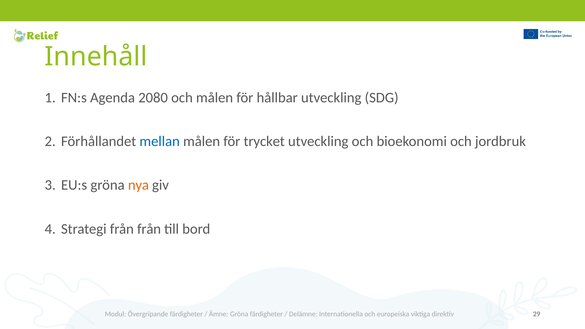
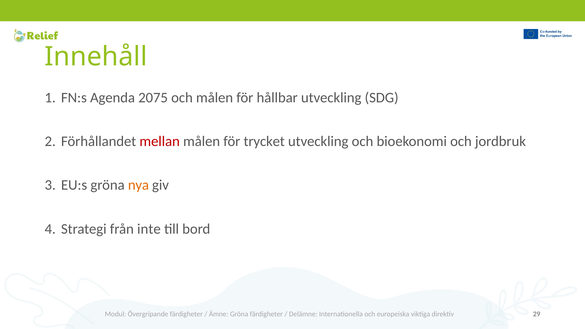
2080: 2080 -> 2075 (153, 98)
mellan colour: blue -> red (160, 141)
från från: från -> inte (149, 229)
